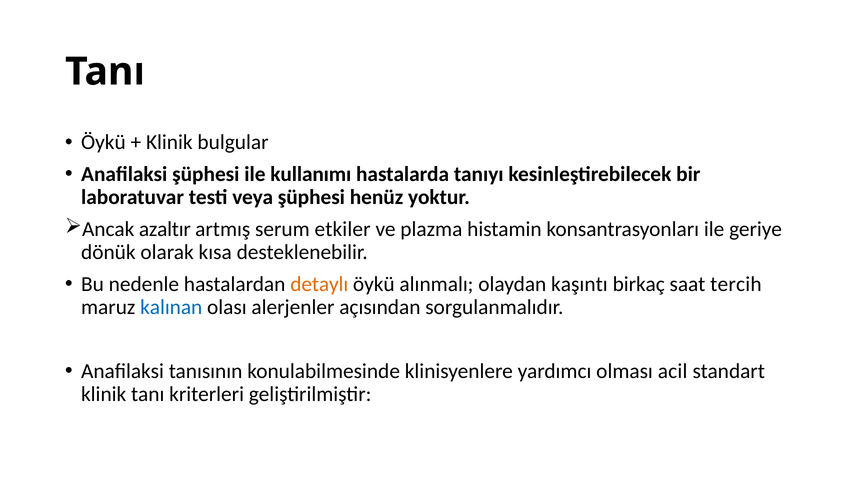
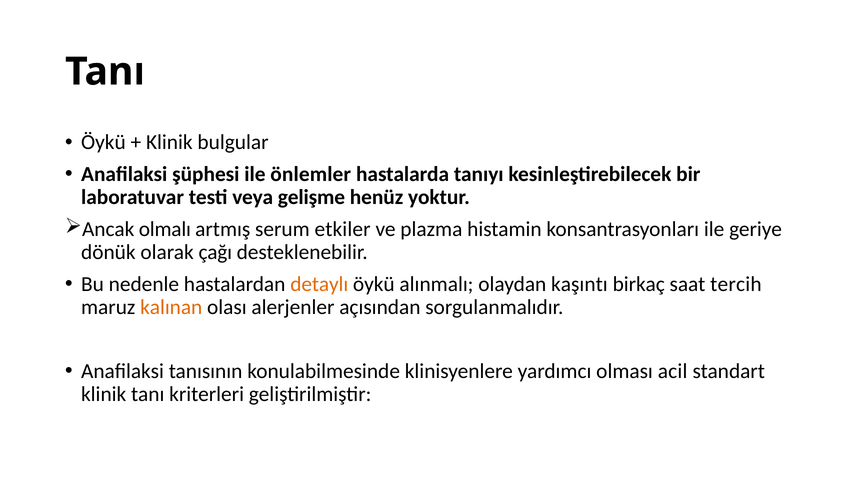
kullanımı: kullanımı -> önlemler (311, 174)
veya şüphesi: şüphesi -> gelişme (311, 197)
azaltır: azaltır -> olmalı (165, 229)
kısa: kısa -> çağı (215, 252)
kalınan colour: blue -> orange (171, 307)
